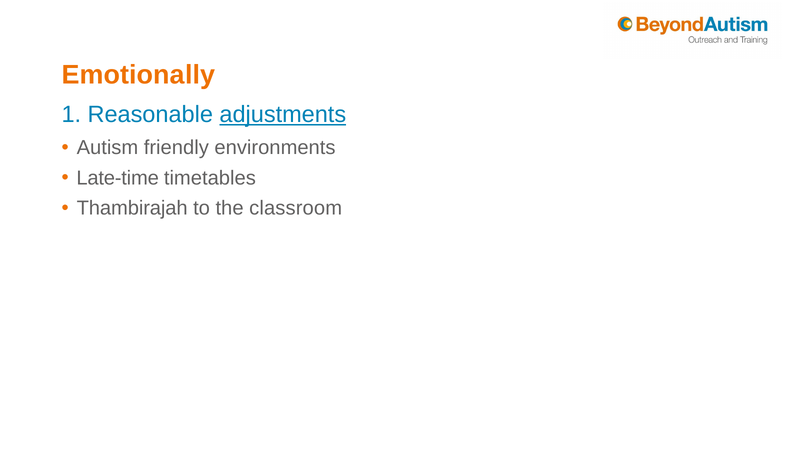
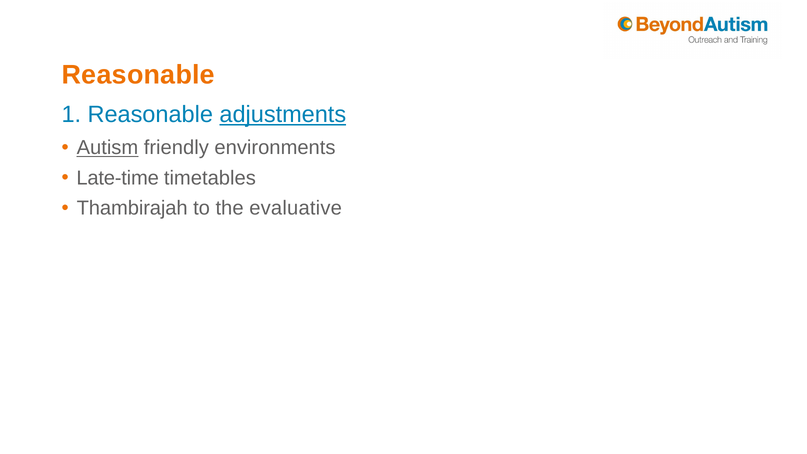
Emotionally: Emotionally -> Reasonable (138, 75)
Autism underline: none -> present (107, 148)
classroom: classroom -> evaluative (296, 208)
